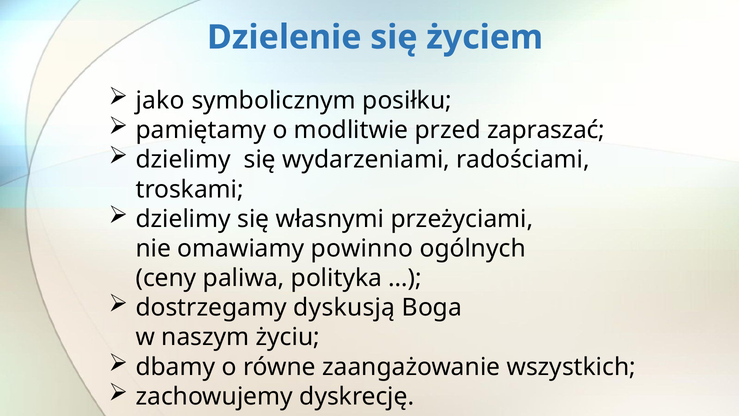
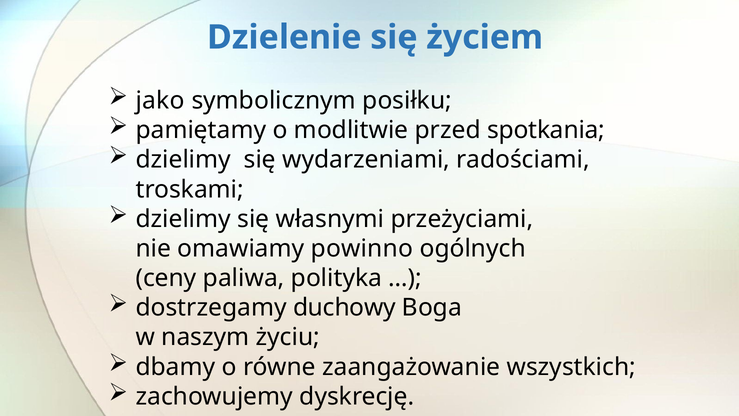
zapraszać: zapraszać -> spotkania (546, 130)
dyskusją: dyskusją -> duchowy (344, 308)
